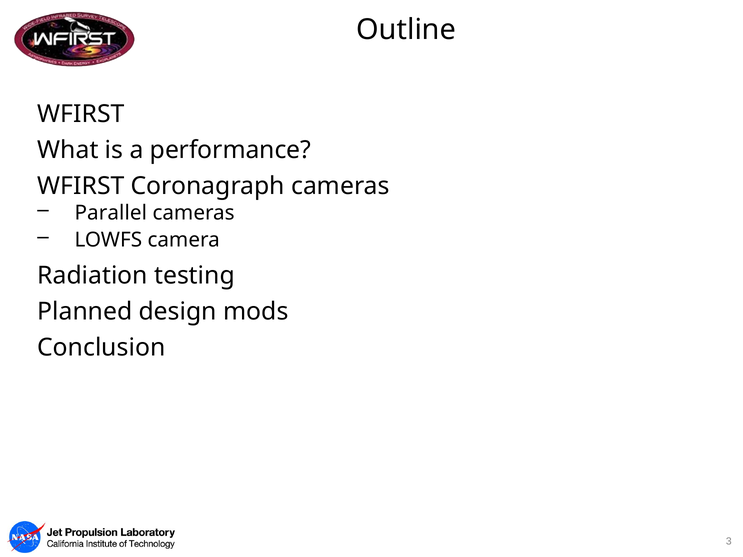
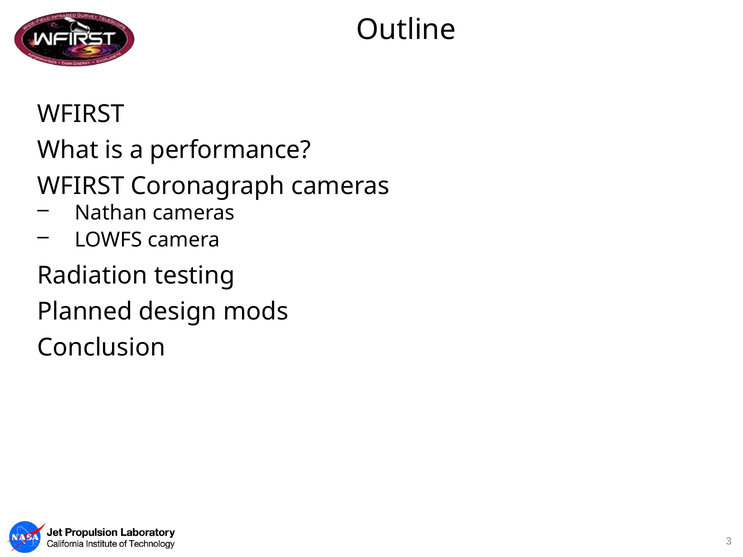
Parallel: Parallel -> Nathan (111, 213)
